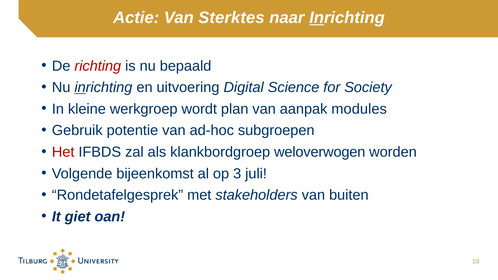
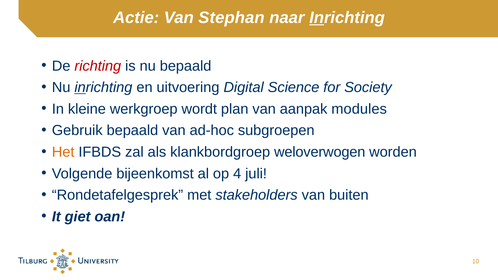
Sterktes: Sterktes -> Stephan (231, 18)
Gebruik potentie: potentie -> bepaald (132, 131)
Het colour: red -> orange (63, 152)
3: 3 -> 4 (237, 174)
